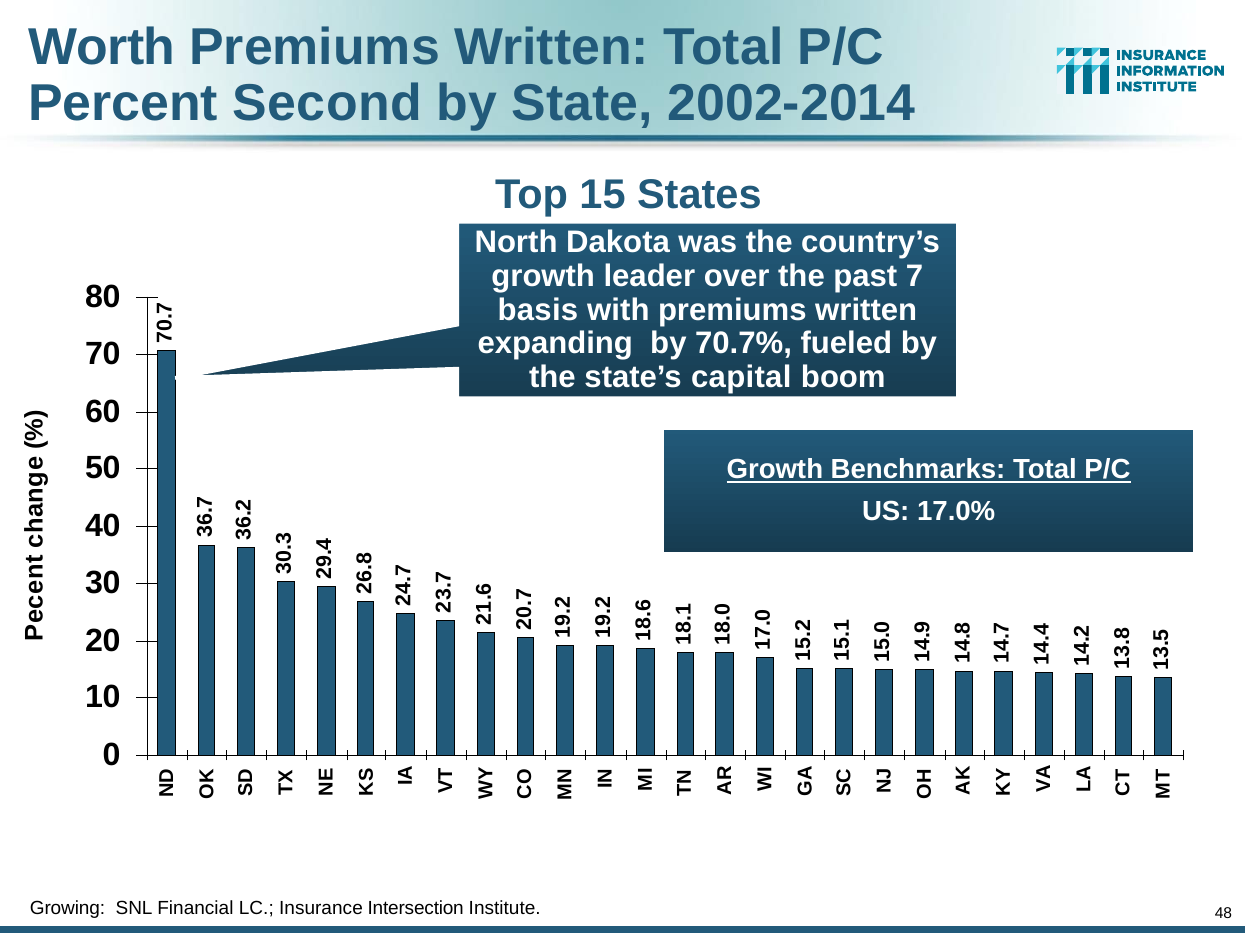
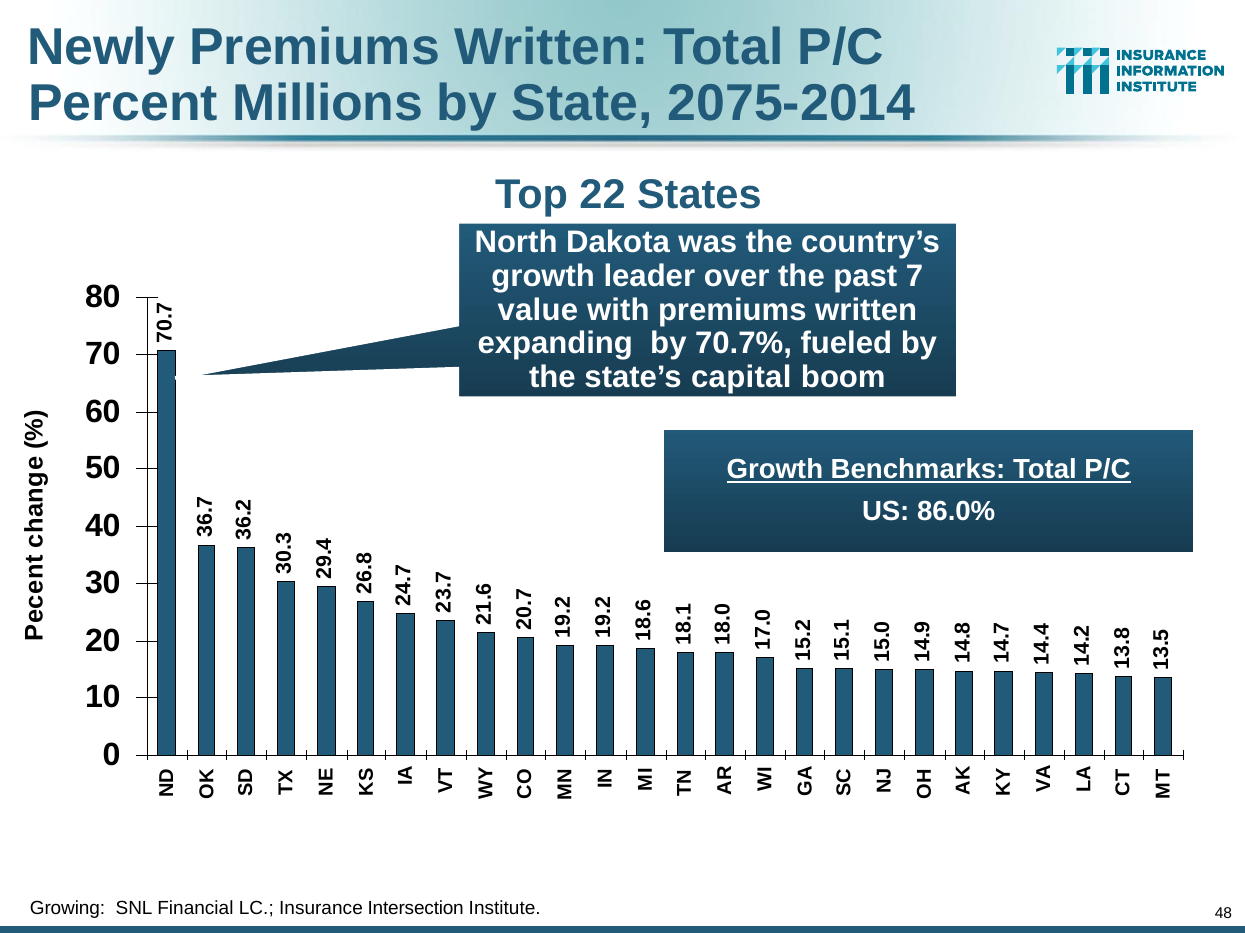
Worth: Worth -> Newly (102, 47)
Second: Second -> Millions (328, 103)
2002-2014: 2002-2014 -> 2075-2014 (792, 103)
15: 15 -> 22 (603, 195)
basis: basis -> value (538, 310)
17.0%: 17.0% -> 86.0% (956, 512)
